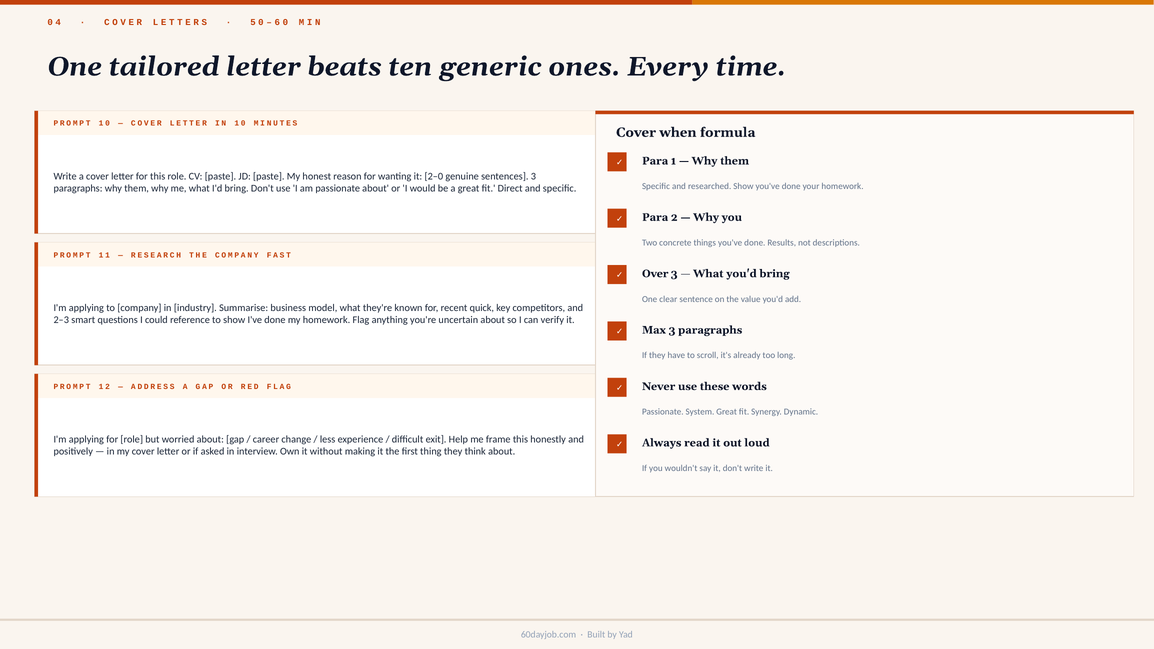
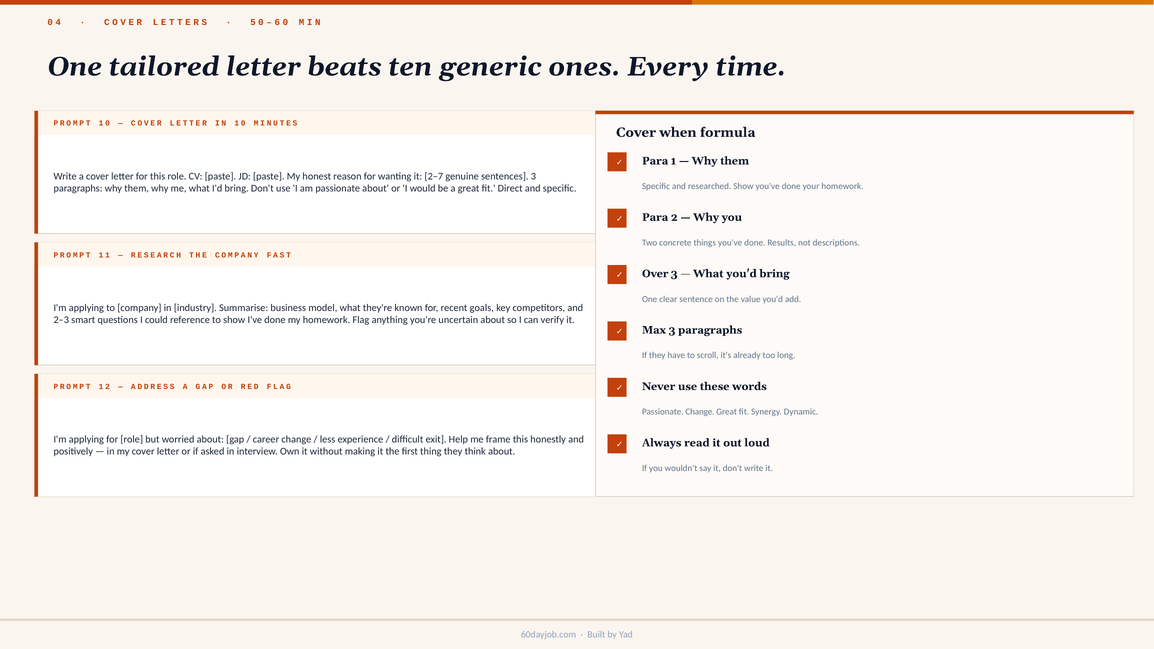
2–0: 2–0 -> 2–7 (434, 176)
quick: quick -> goals (482, 308)
Passionate System: System -> Change (700, 412)
